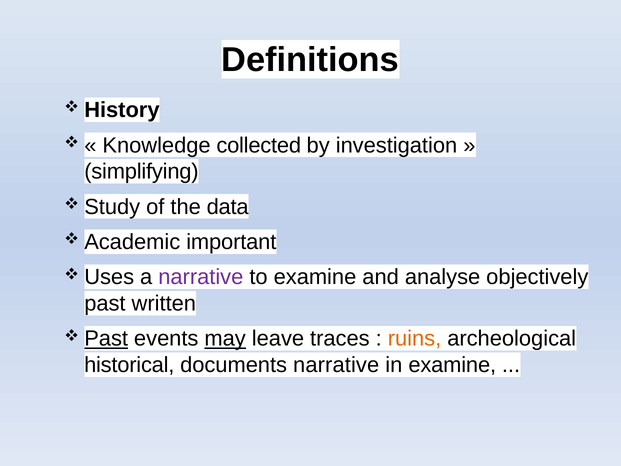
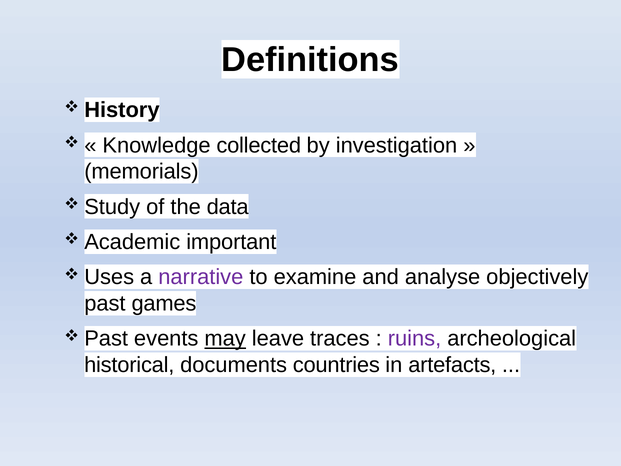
simplifying: simplifying -> memorials (141, 171)
written: written -> games (164, 303)
Past underline: present -> none (106, 338)
ruins colour: orange -> purple (415, 338)
documents narrative: narrative -> countries (336, 365)
in examine: examine -> artefacts (452, 365)
